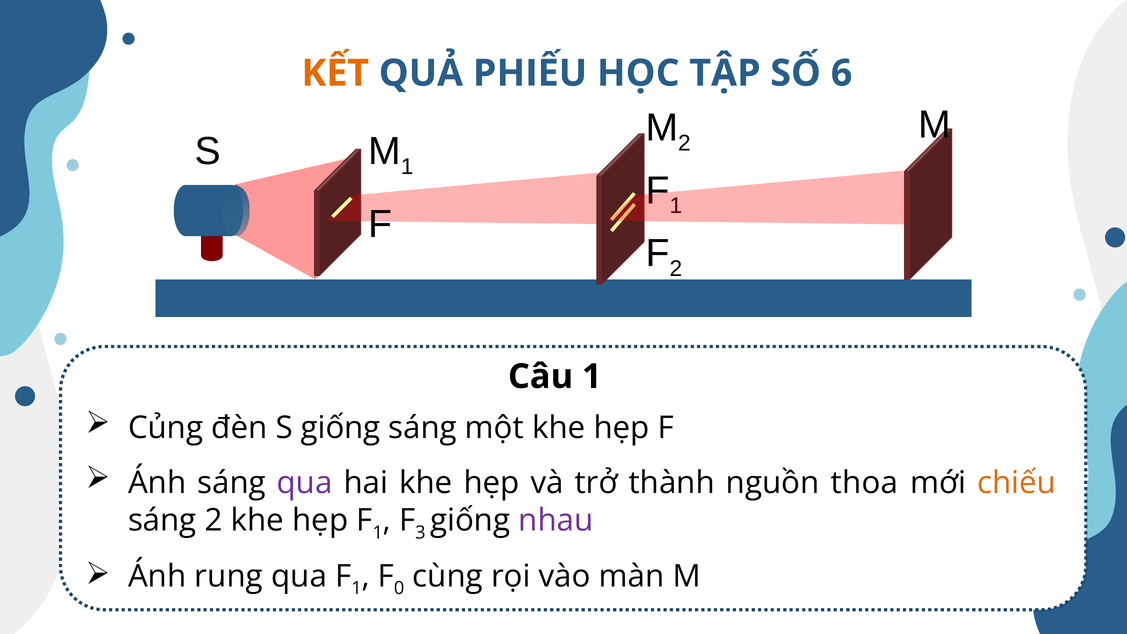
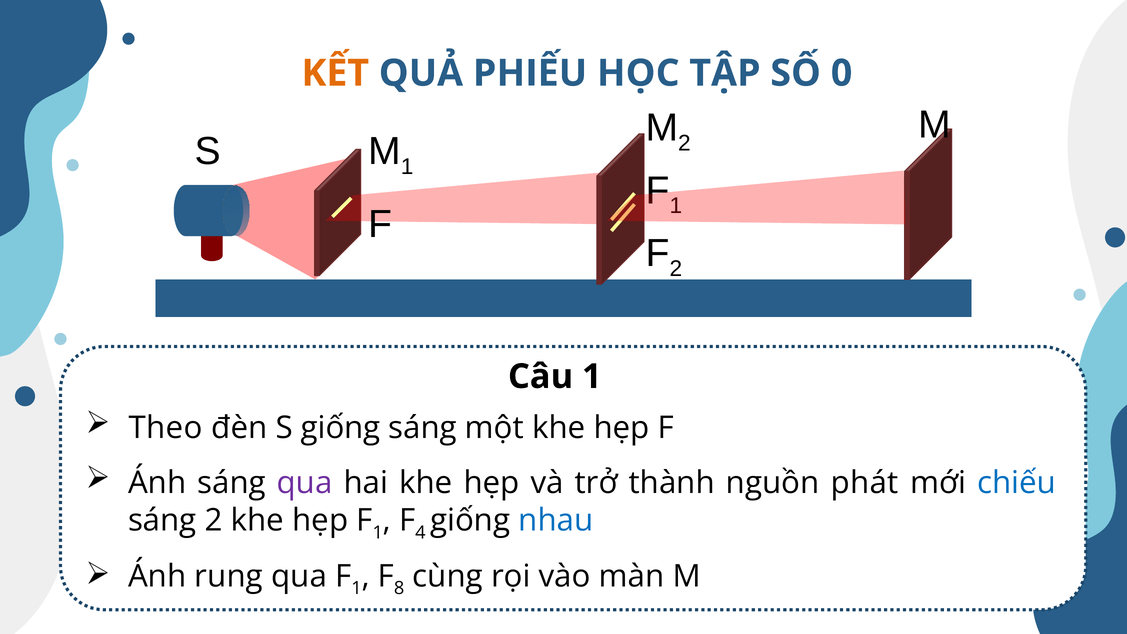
6: 6 -> 0 (842, 73)
Củng: Củng -> Theo (165, 428)
thoa: thoa -> phát (865, 483)
chiếu colour: orange -> blue (1017, 483)
3: 3 -> 4 (420, 533)
nhau colour: purple -> blue (556, 521)
0: 0 -> 8 (399, 588)
